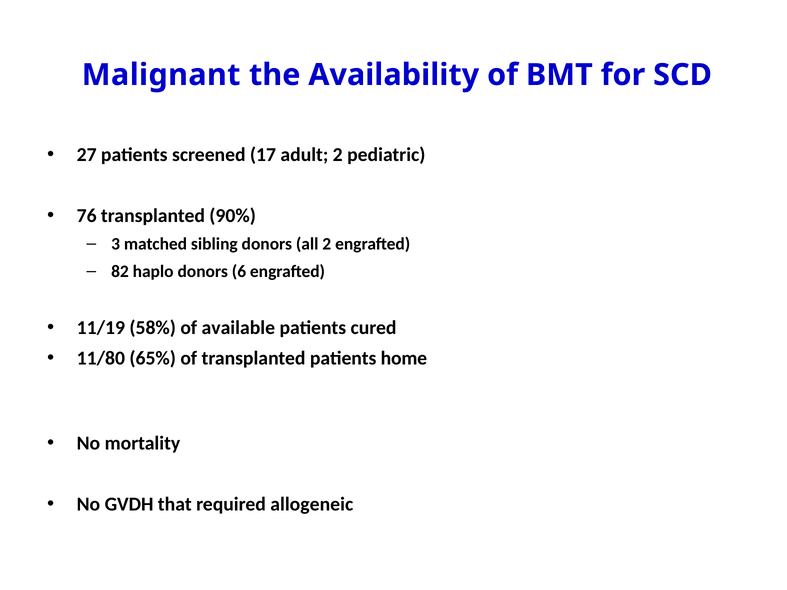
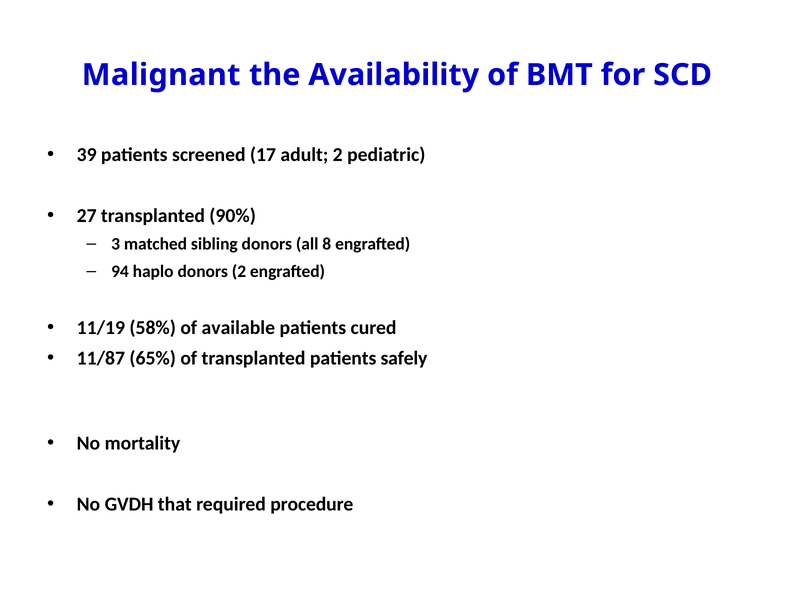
27: 27 -> 39 (87, 155)
76: 76 -> 27 (87, 216)
all 2: 2 -> 8 (327, 244)
82: 82 -> 94 (120, 271)
donors 6: 6 -> 2 (239, 271)
11/80: 11/80 -> 11/87 (101, 359)
home: home -> safely (404, 359)
allogeneic: allogeneic -> procedure (312, 505)
